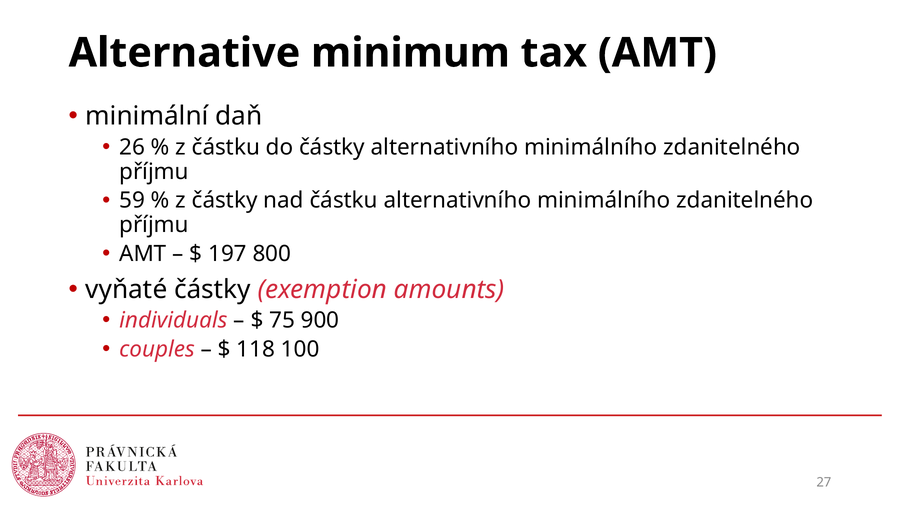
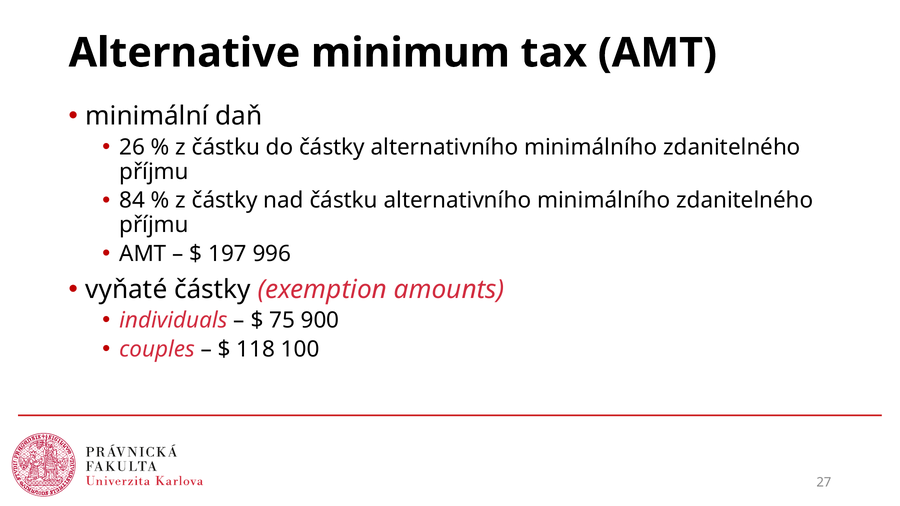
59: 59 -> 84 (132, 201)
800: 800 -> 996 (272, 254)
